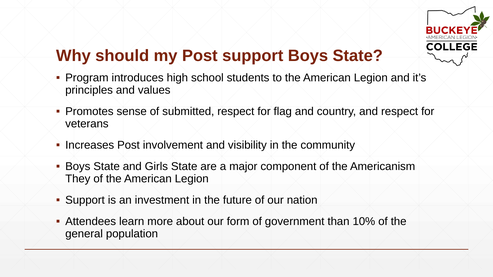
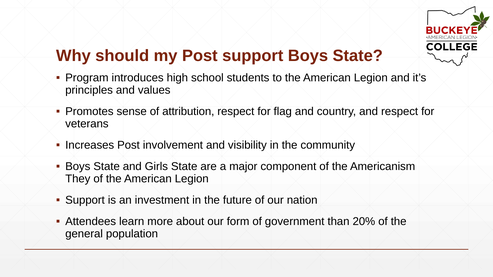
submitted: submitted -> attribution (188, 112)
10%: 10% -> 20% (364, 222)
